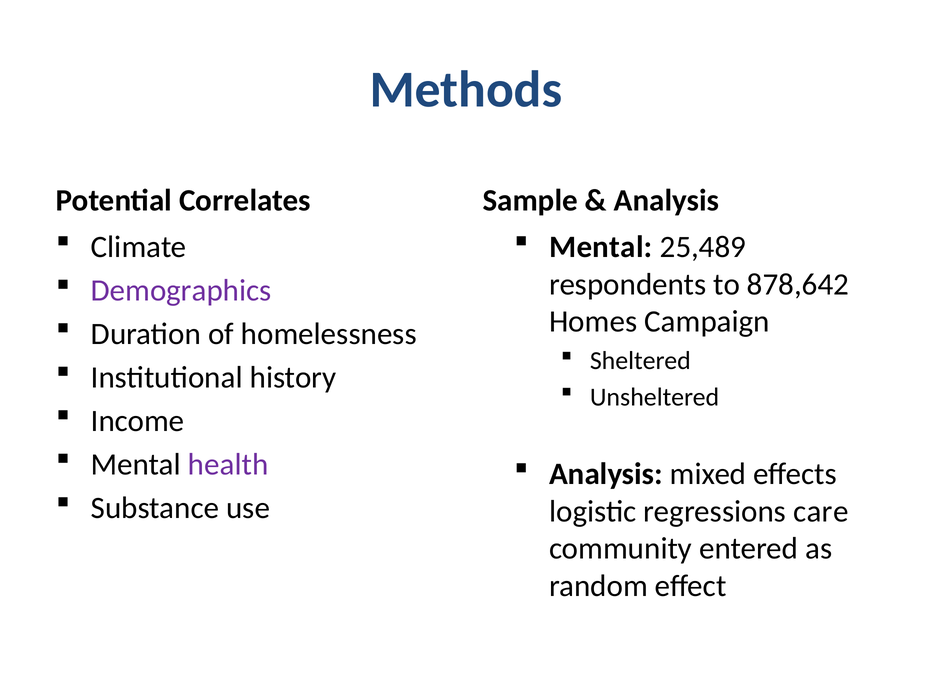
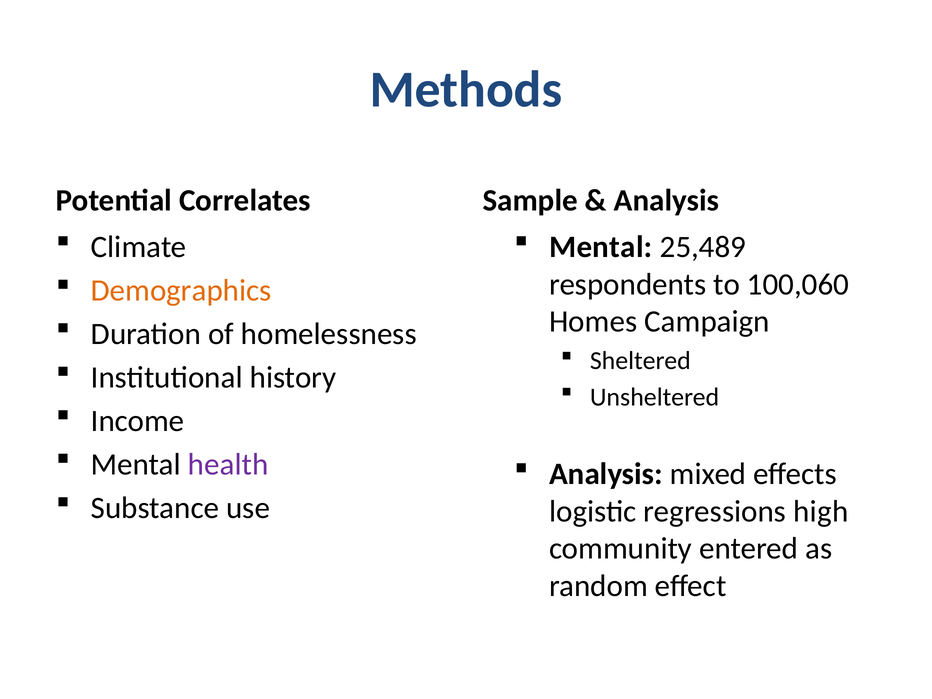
878,642: 878,642 -> 100,060 (798, 284)
Demographics colour: purple -> orange (181, 291)
care: care -> high (821, 511)
